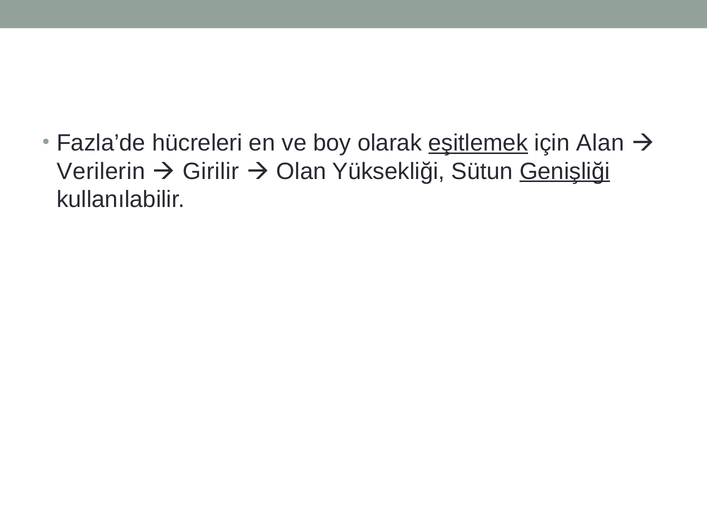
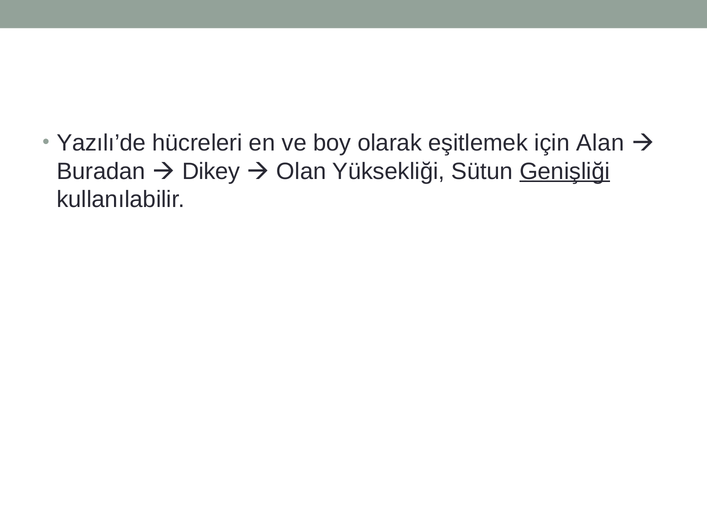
Fazla’de: Fazla’de -> Yazılı’de (101, 143)
eşitlemek underline: present -> none (478, 143)
Verilerin: Verilerin -> Buradan (101, 171)
Girilir: Girilir -> Dikey (211, 171)
